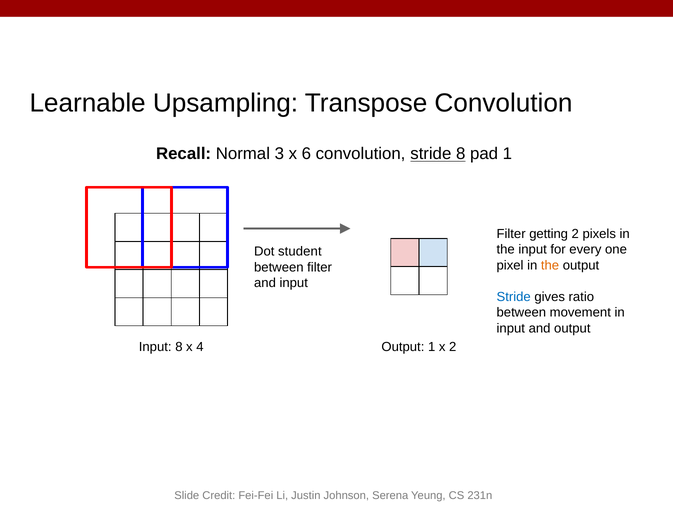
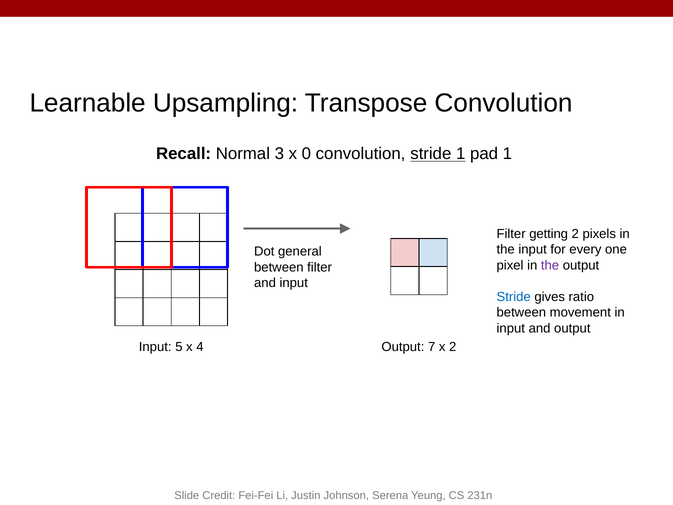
6: 6 -> 0 (306, 154)
stride 8: 8 -> 1 (461, 154)
student: student -> general (300, 252)
the colour: orange -> purple (550, 265)
Input 8: 8 -> 5 (179, 347)
Output 1: 1 -> 7 (432, 347)
